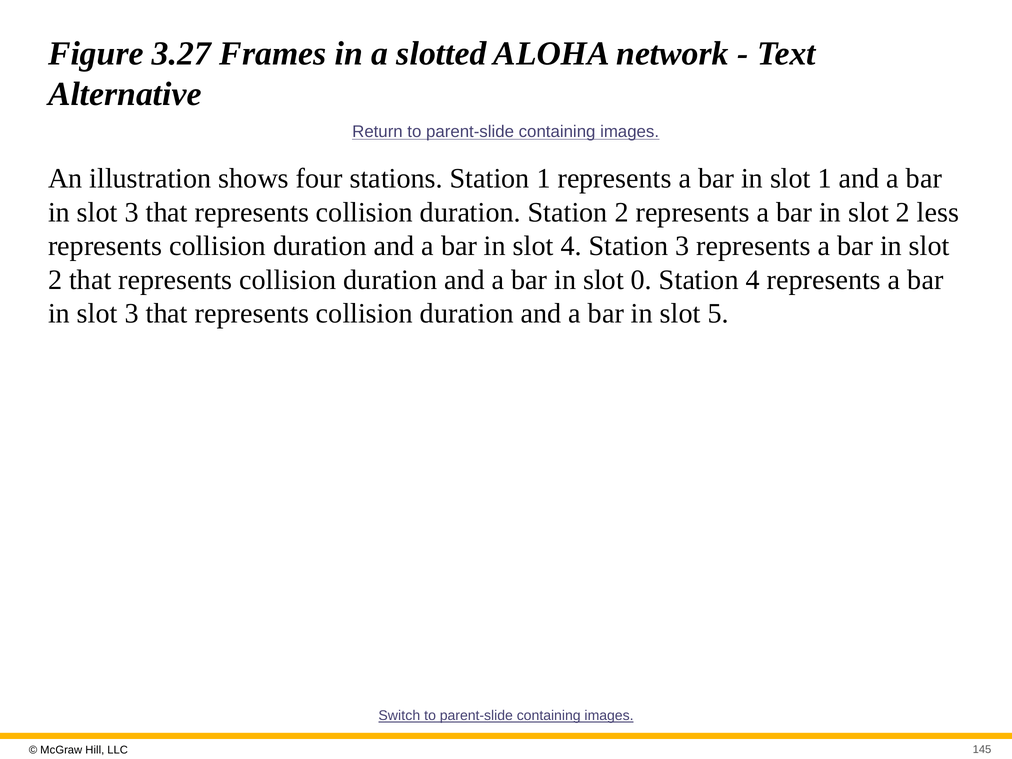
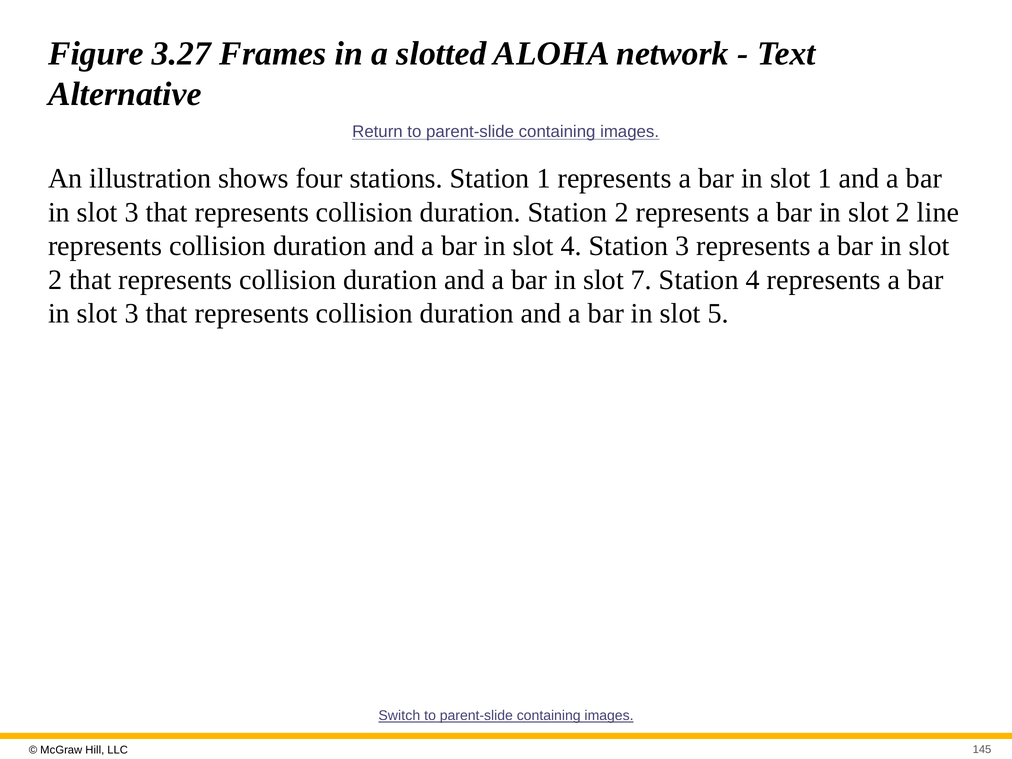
less: less -> line (938, 212)
0: 0 -> 7 (641, 280)
